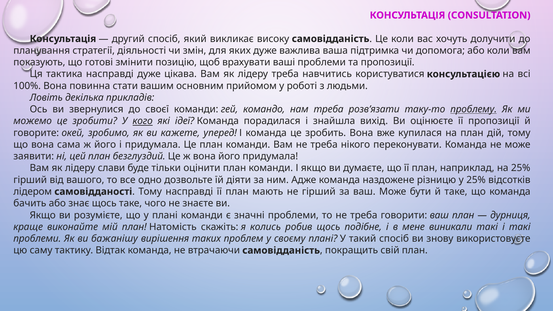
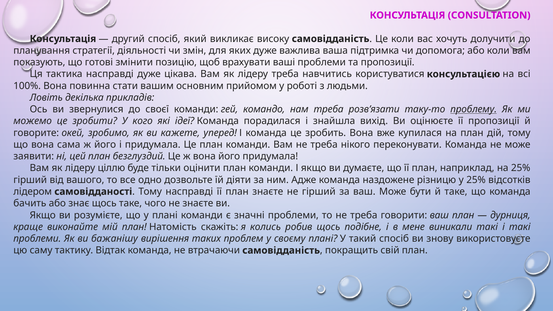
кого underline: present -> none (143, 121)
слави: слави -> ціллю (111, 168)
план мають: мають -> знаєте (268, 192)
